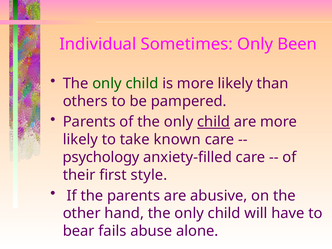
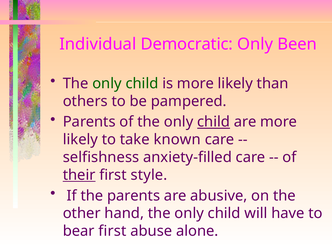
Sometimes: Sometimes -> Democratic (187, 44)
psychology: psychology -> selfishness (101, 157)
their underline: none -> present (79, 175)
bear fails: fails -> first (112, 231)
